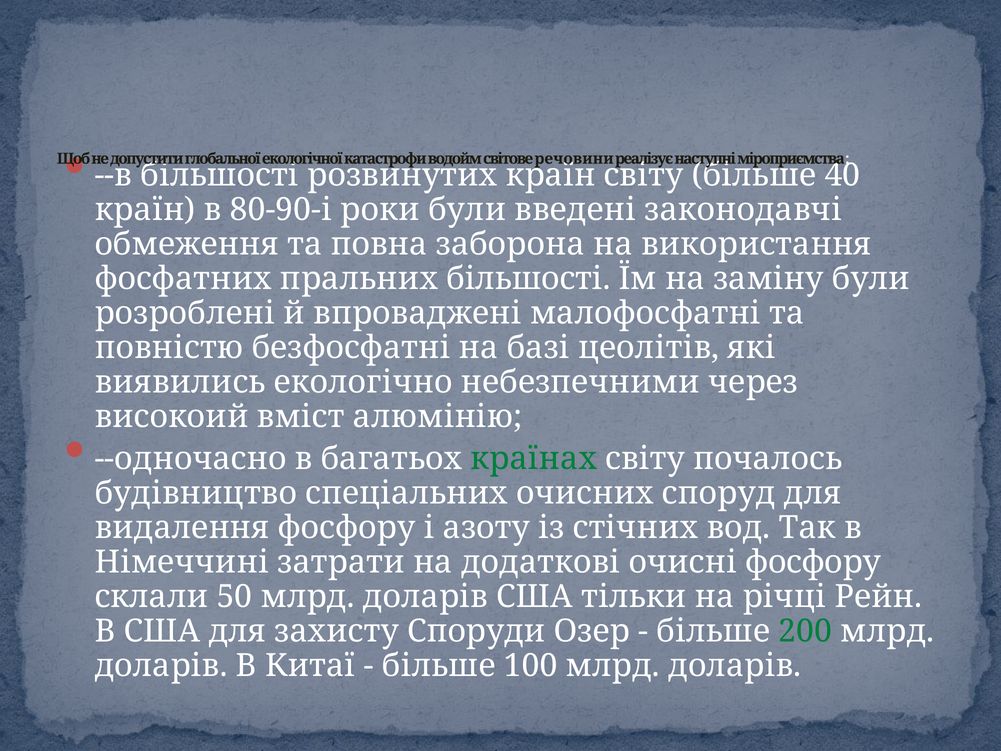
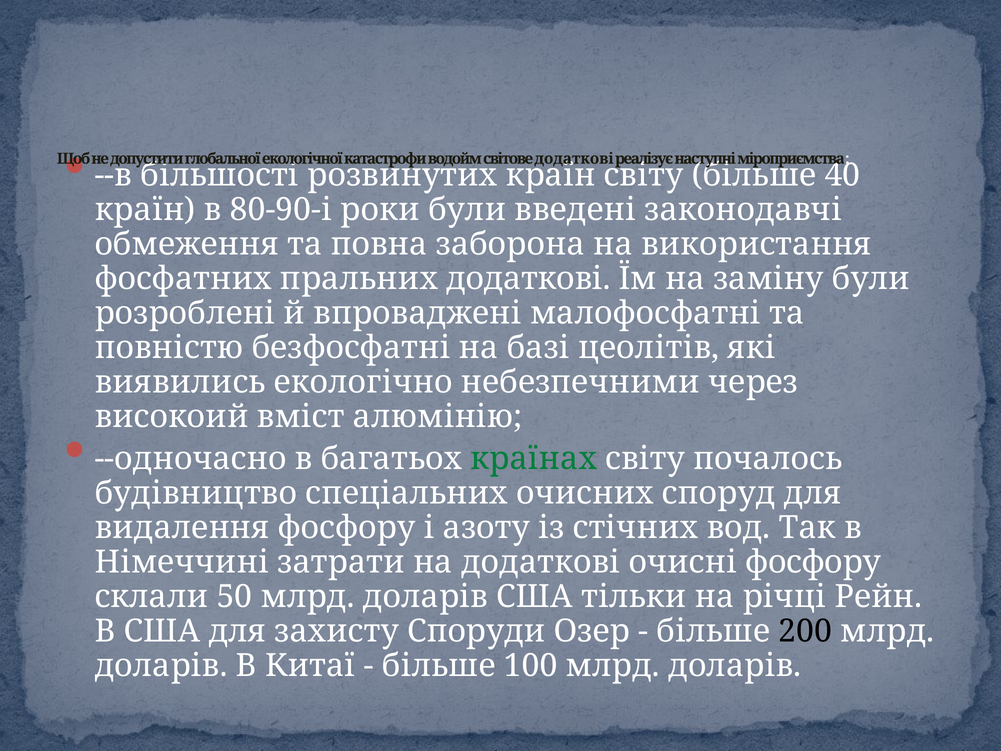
світове речовини: речовини -> додаткові (574, 159)
пральних більшості: більшості -> додаткові (528, 278)
200 colour: green -> black (805, 631)
